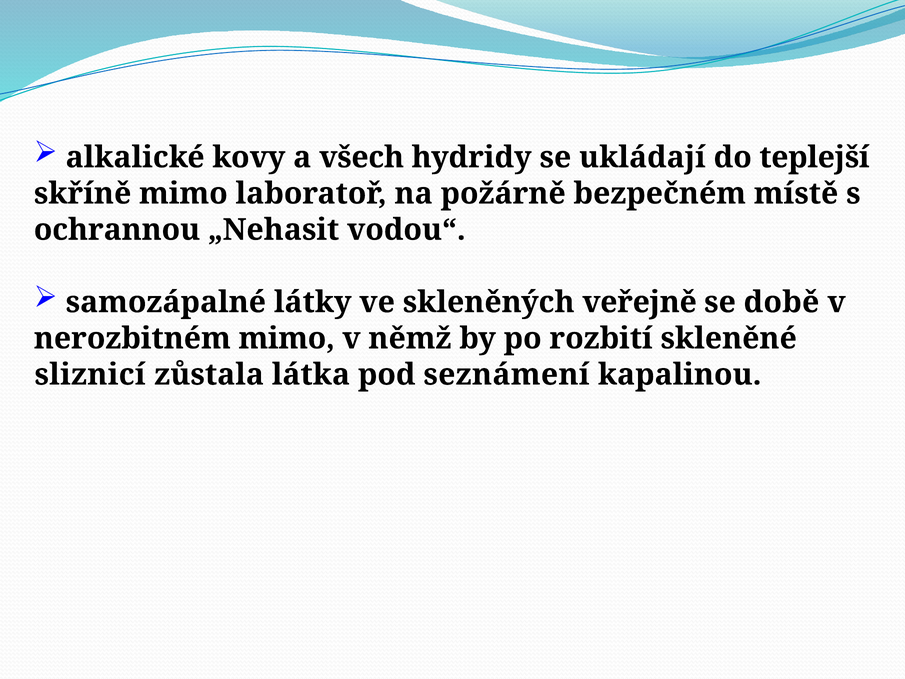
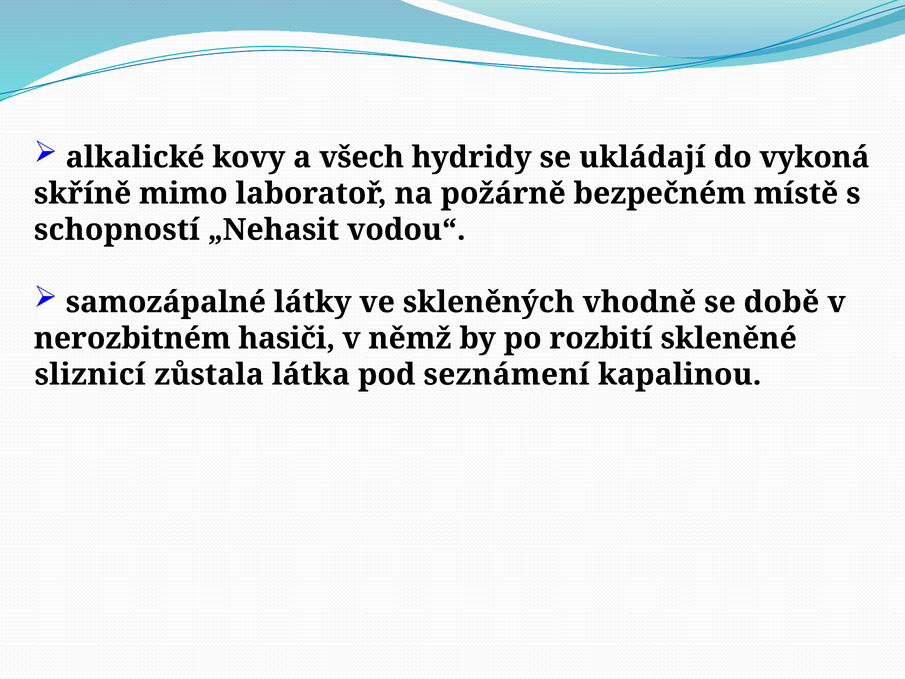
teplejší: teplejší -> vykoná (814, 157)
ochrannou: ochrannou -> schopností (117, 230)
veřejně: veřejně -> vhodně (639, 302)
nerozbitném mimo: mimo -> hasiči (287, 338)
